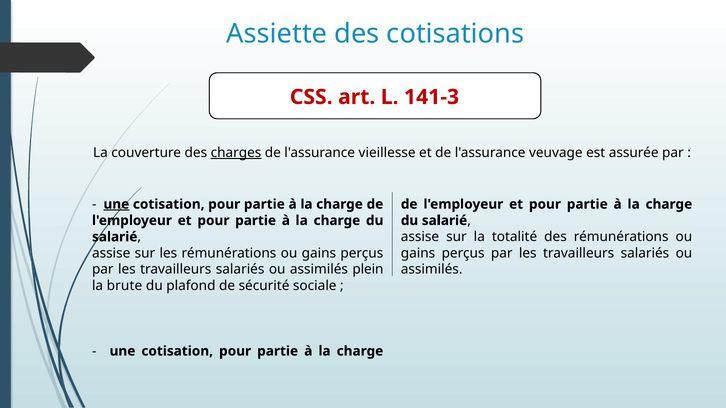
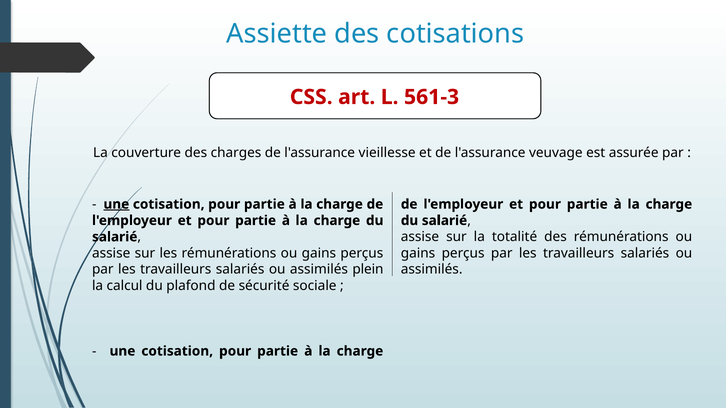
141-3: 141-3 -> 561-3 (432, 97)
charges underline: present -> none (236, 153)
brute: brute -> calcul (125, 286)
